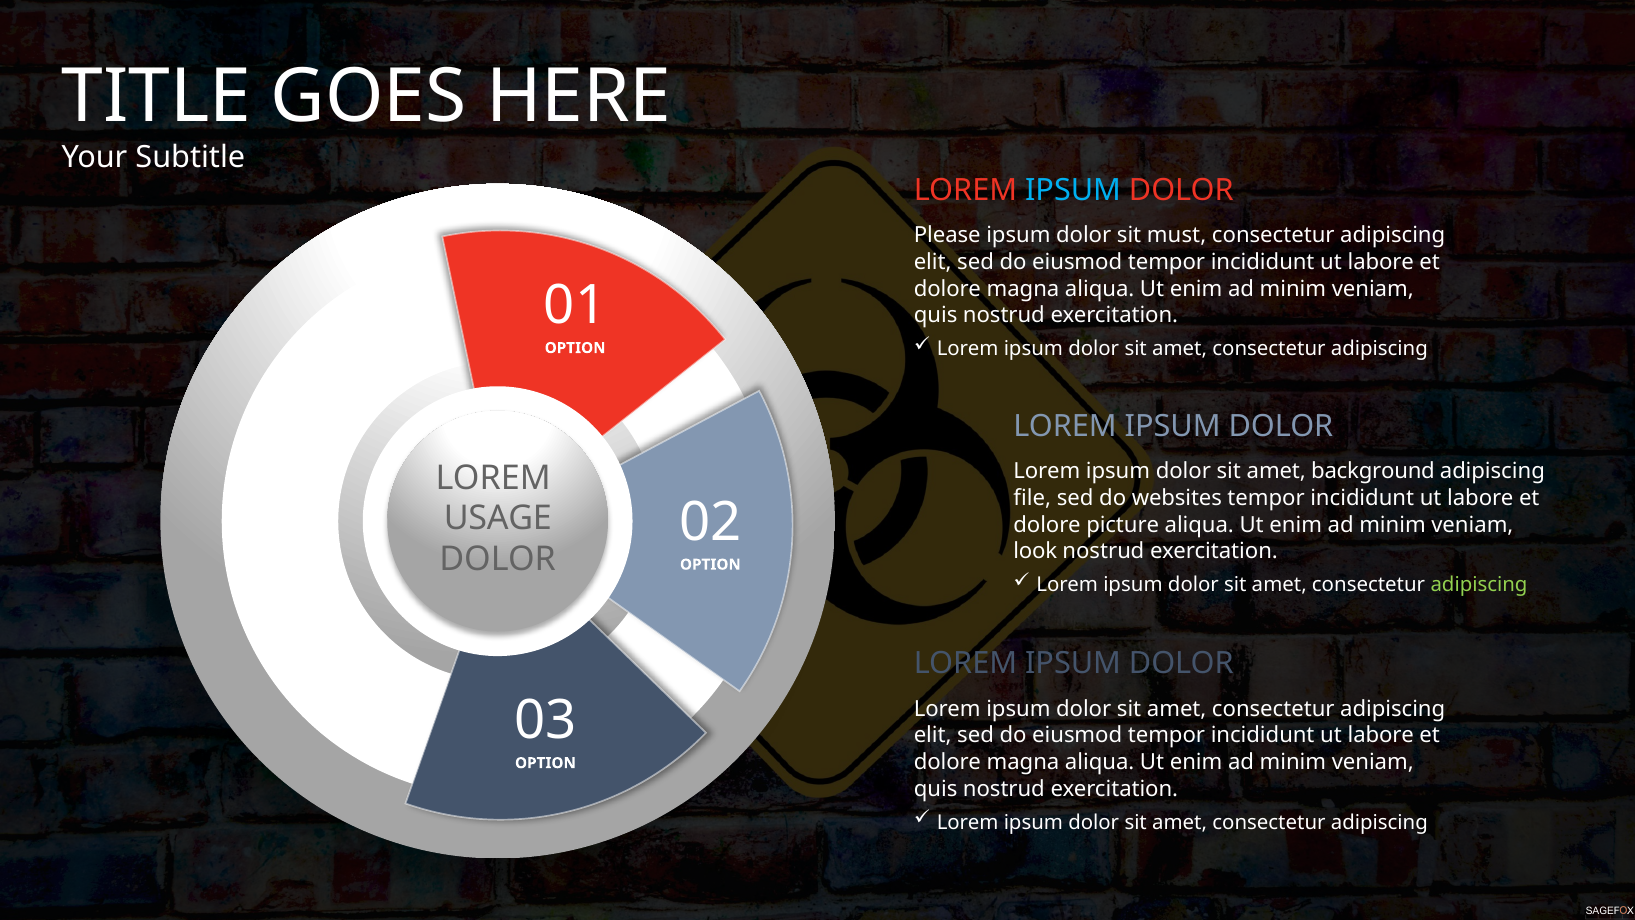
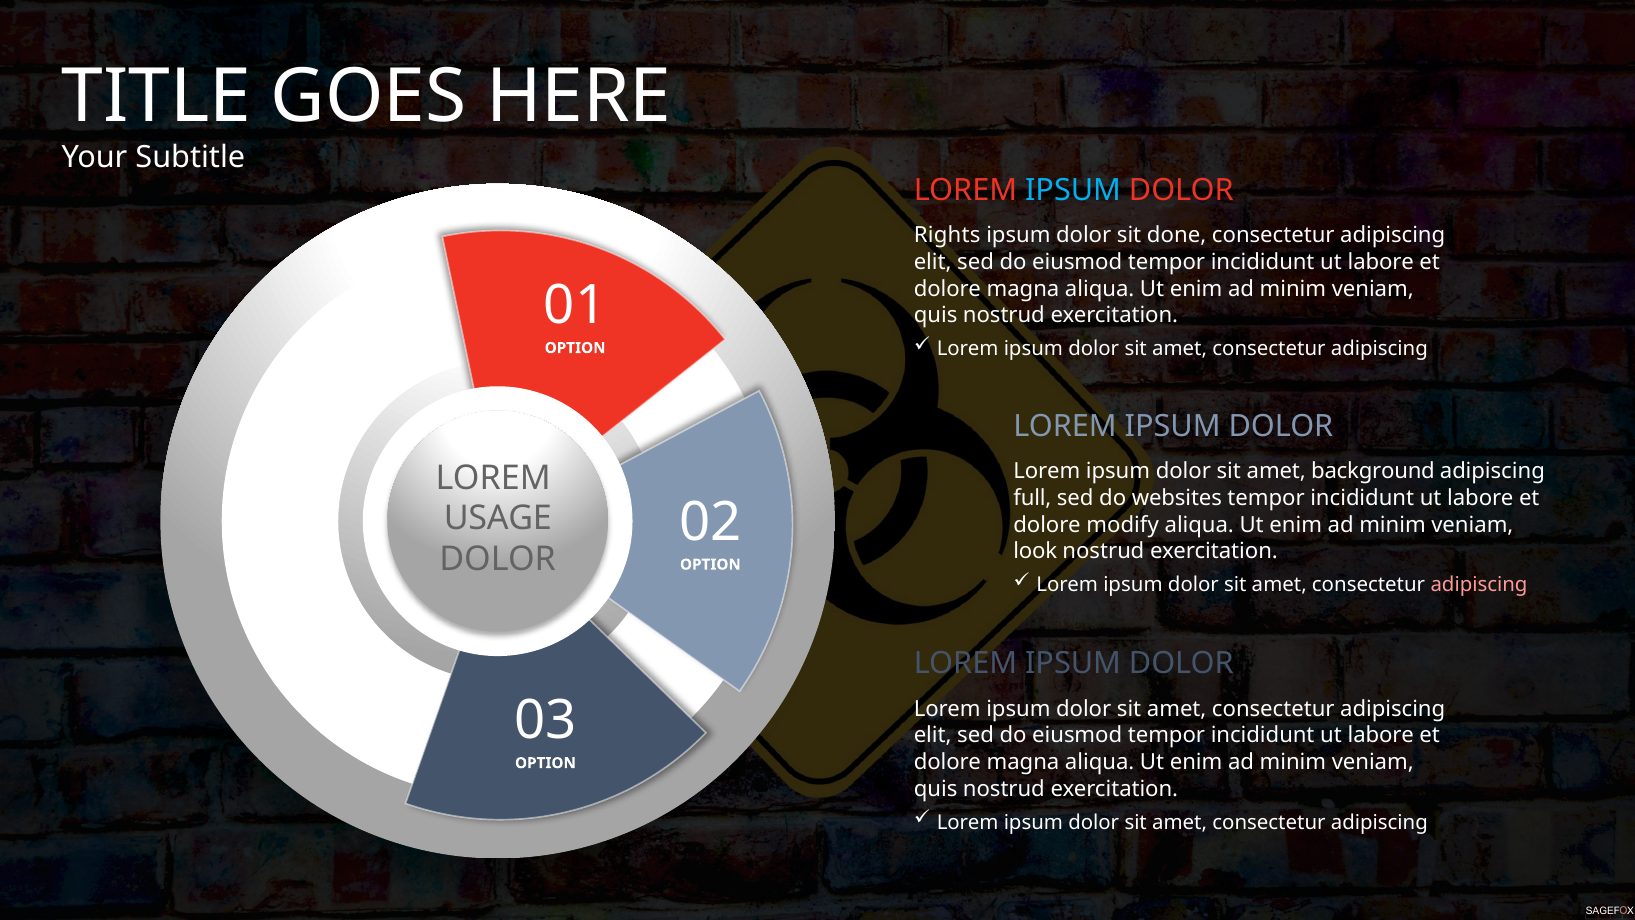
Please: Please -> Rights (947, 235)
must: must -> done (1177, 235)
file: file -> full (1032, 498)
picture: picture -> modify (1123, 525)
adipiscing colour: light green -> pink (1479, 585)
